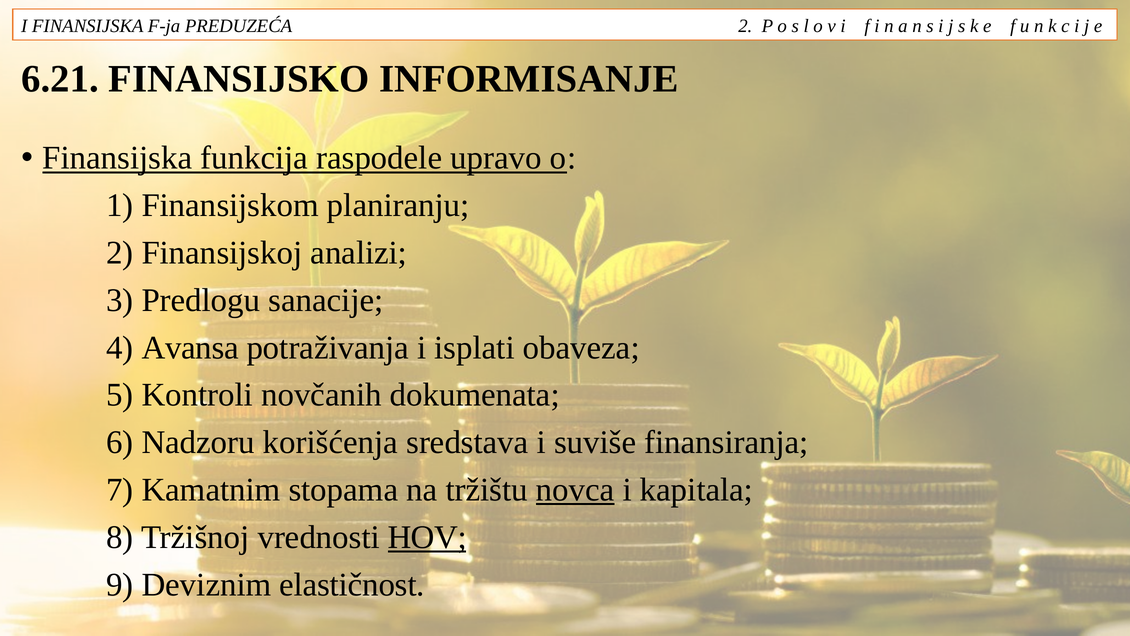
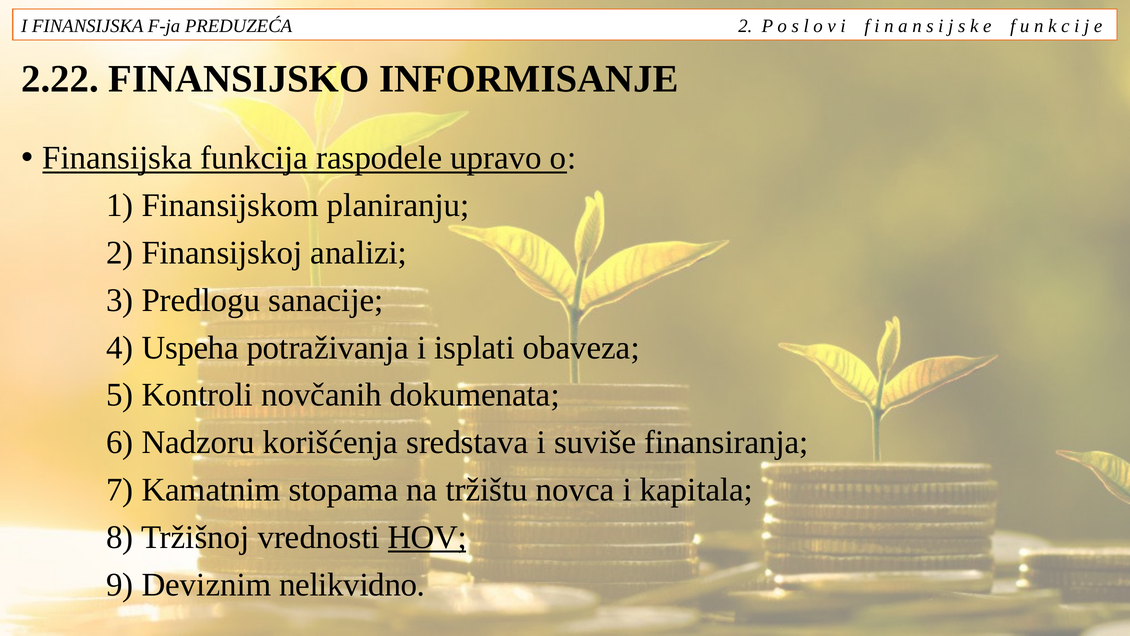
6.21: 6.21 -> 2.22 (60, 79)
Avansa: Avansa -> Uspeha (190, 347)
novca underline: present -> none (575, 490)
elastičnost: elastičnost -> nelikvidno (352, 584)
